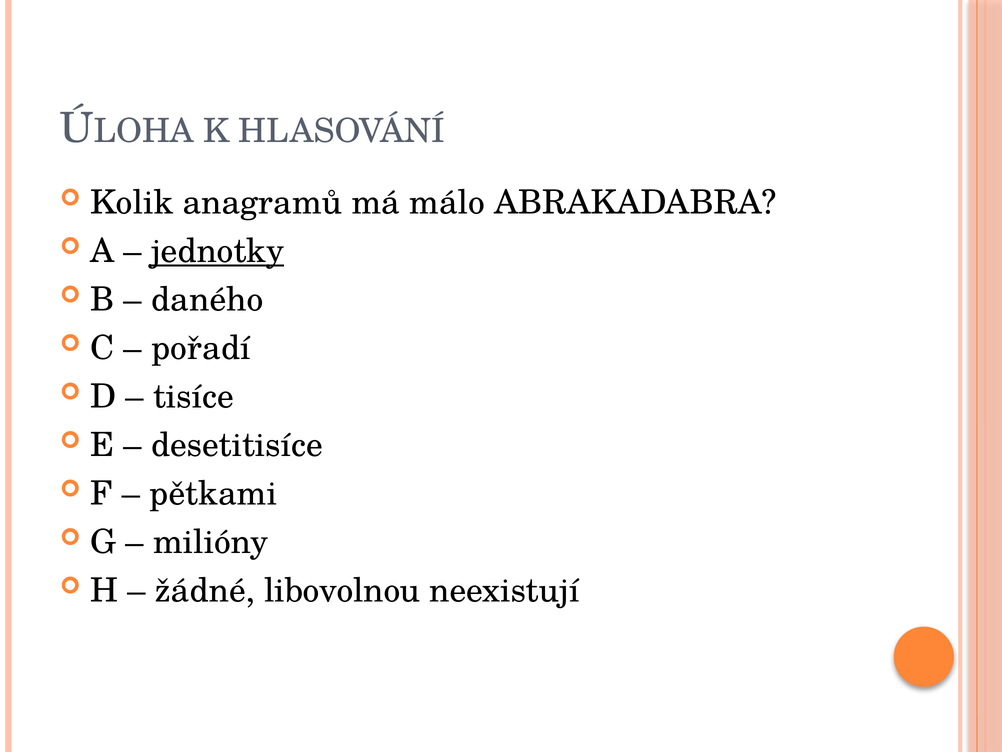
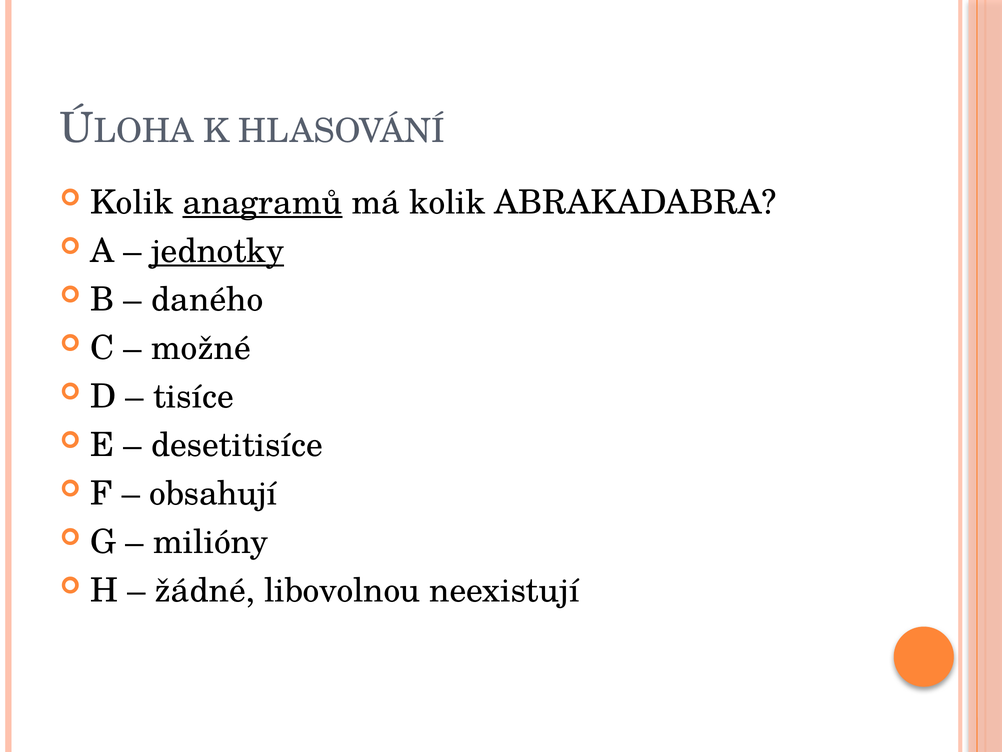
anagramů underline: none -> present (262, 203)
má málo: málo -> kolik (447, 203)
pořadí: pořadí -> možné (201, 348)
pětkami: pětkami -> obsahují (213, 493)
